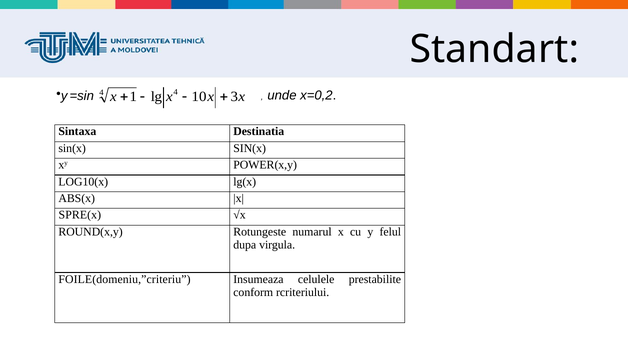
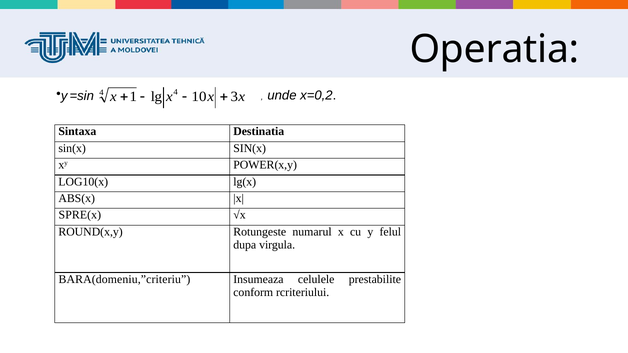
Standart: Standart -> Operatia (494, 49)
FOILE(domeniu,”criteriu: FOILE(domeniu,”criteriu -> BARA(domeniu,”criteriu (124, 279)
